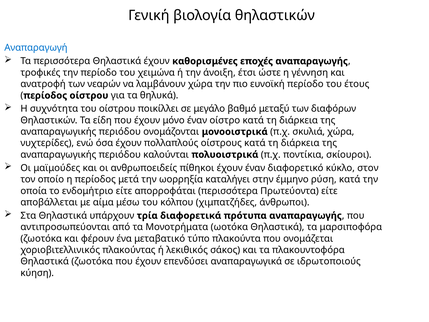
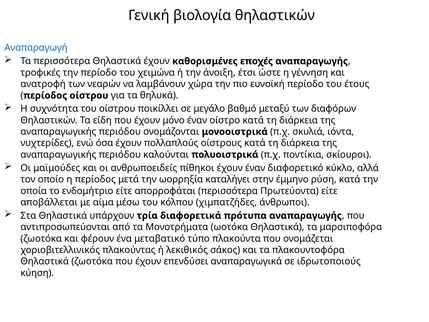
σκυλιά χώρα: χώρα -> ιόντα (341, 132)
στον: στον -> αλλά (368, 168)
